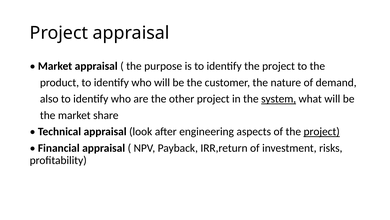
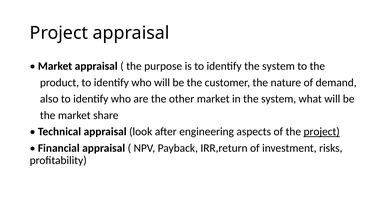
identify the project: project -> system (278, 66)
other project: project -> market (213, 99)
system underline: present -> none (279, 99)
